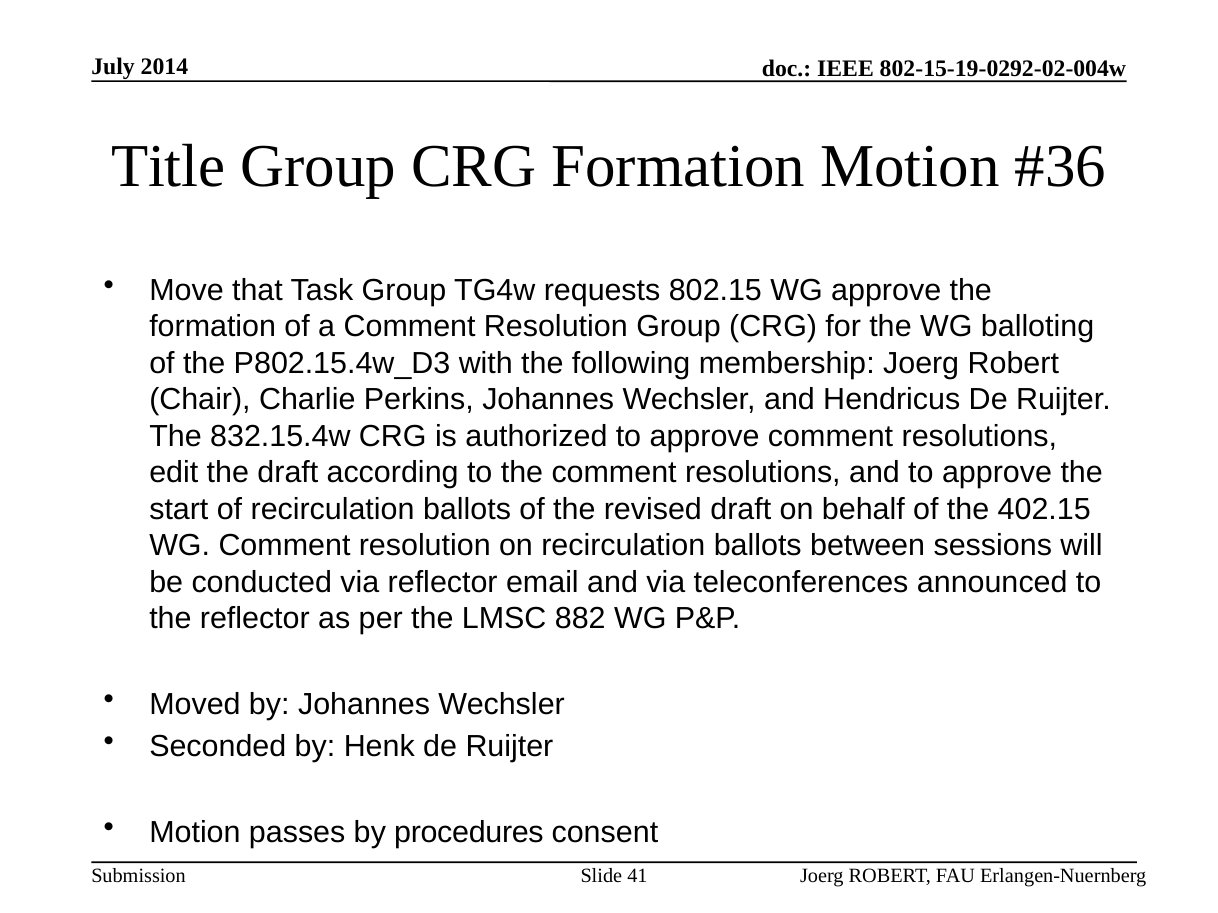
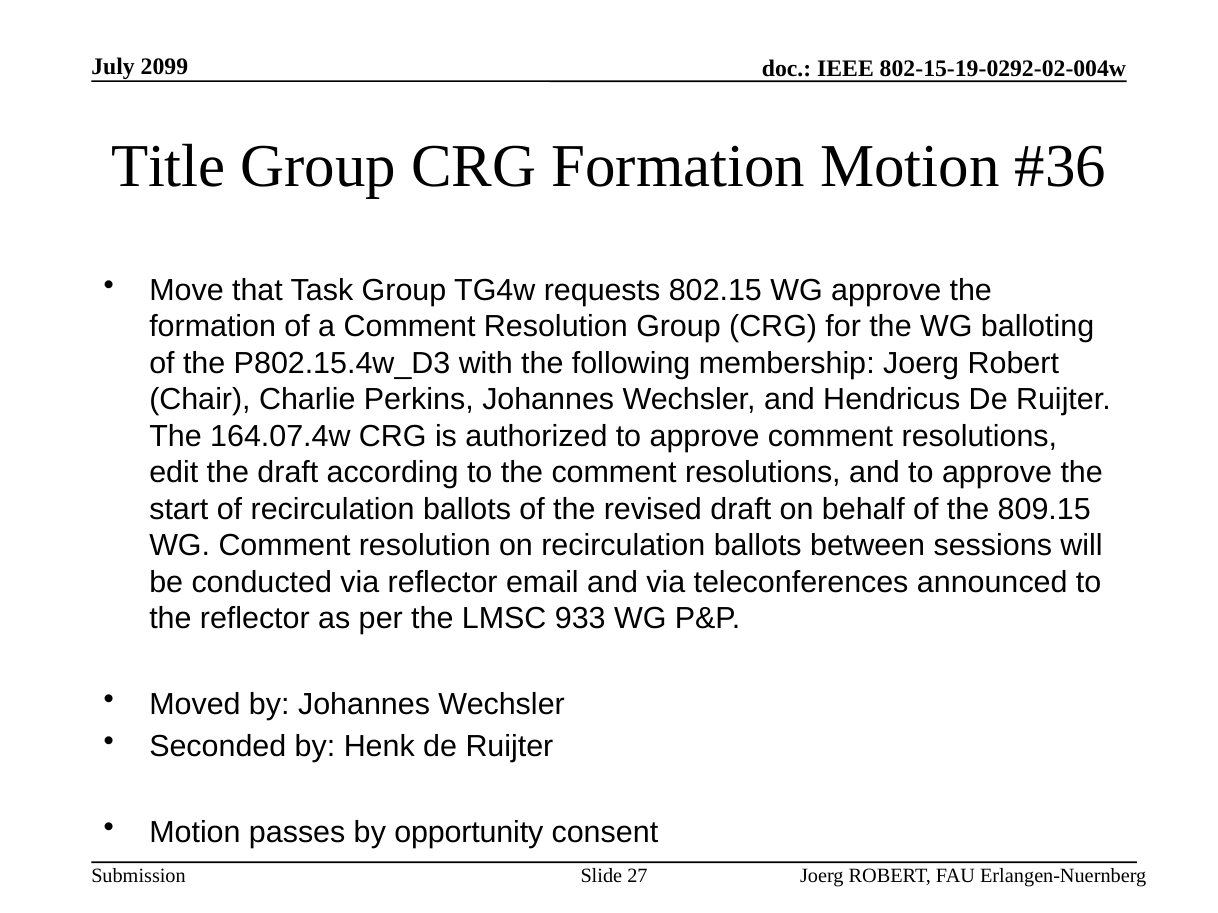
2014: 2014 -> 2099 (164, 66)
832.15.4w: 832.15.4w -> 164.07.4w (280, 437)
402.15: 402.15 -> 809.15 (1044, 510)
882: 882 -> 933 (580, 619)
procedures: procedures -> opportunity (469, 832)
41: 41 -> 27 (637, 876)
